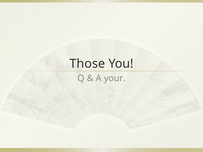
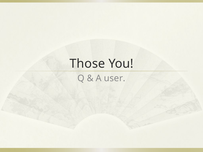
your: your -> user (115, 78)
